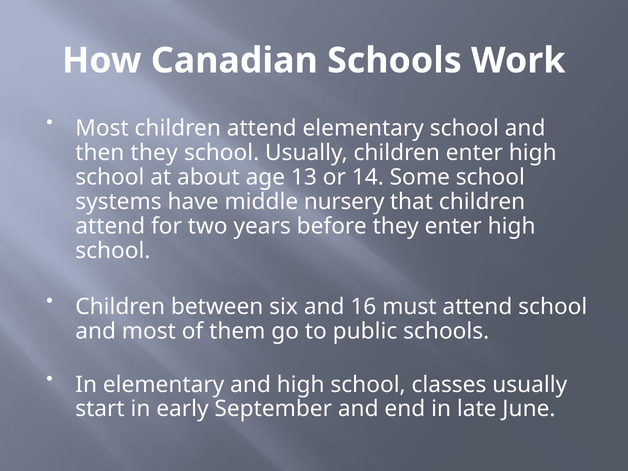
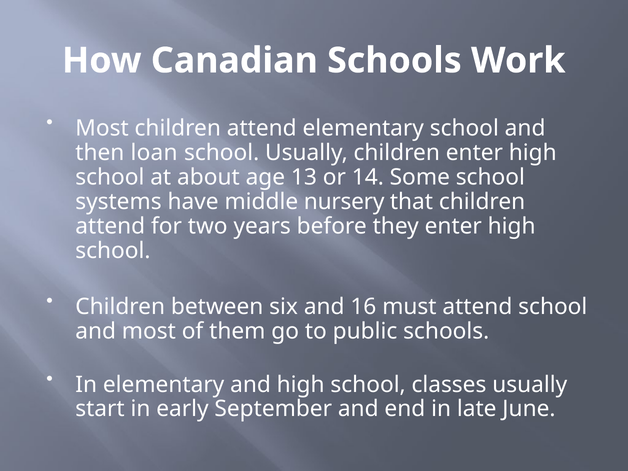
then they: they -> loan (154, 153)
